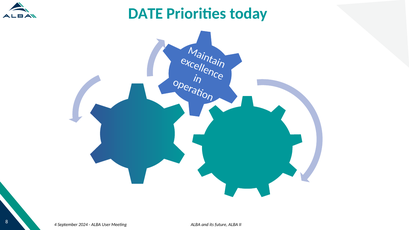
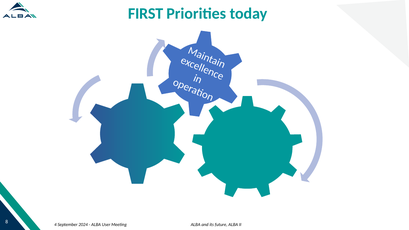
DATE: DATE -> FIRST (146, 14)
